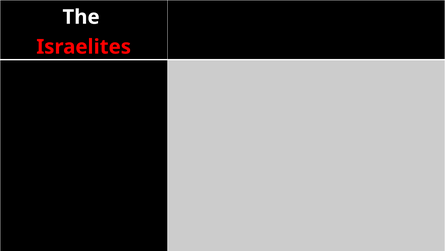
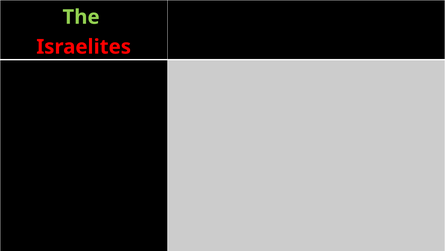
The colour: white -> light green (81, 17)
